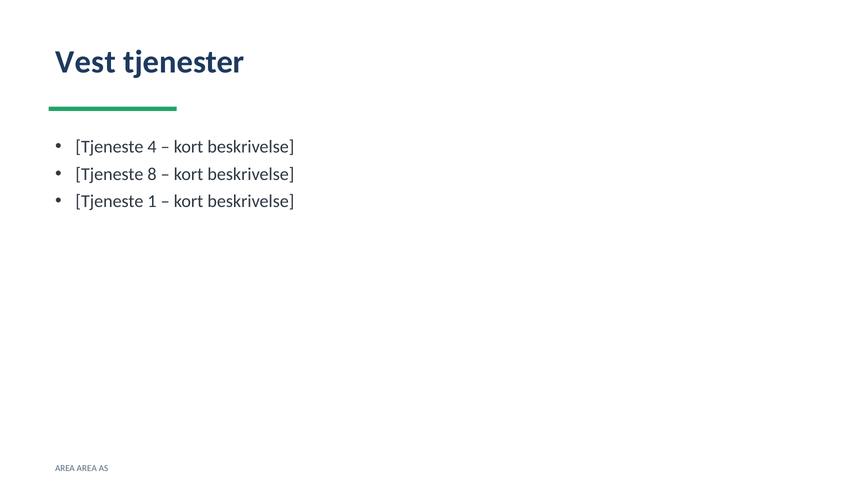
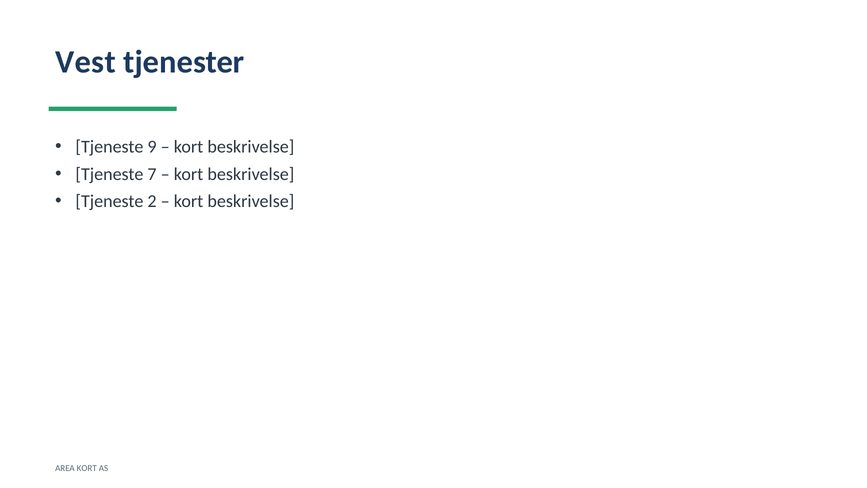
4: 4 -> 9 (152, 147)
8: 8 -> 7 (152, 174)
1: 1 -> 2 (152, 201)
AREA AREA: AREA -> KORT (87, 468)
